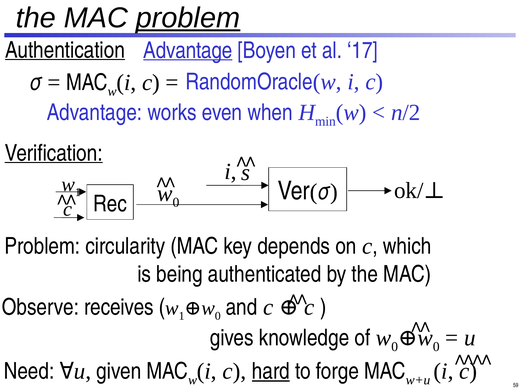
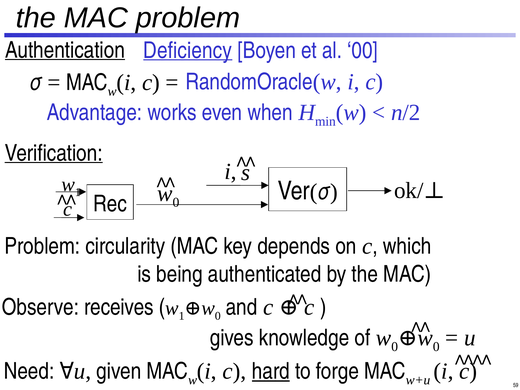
problem underline: present -> none (188, 18)
Advantage: Advantage -> Deficiency (188, 51)
17: 17 -> 00 (363, 51)
